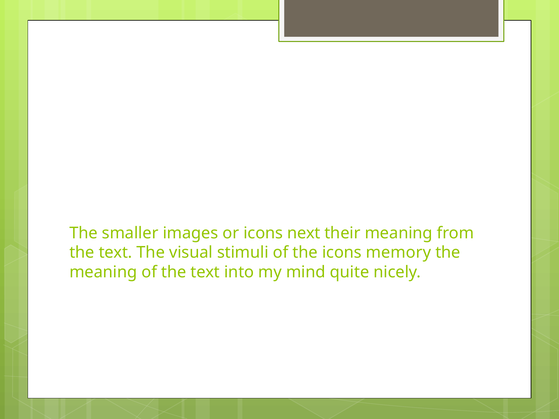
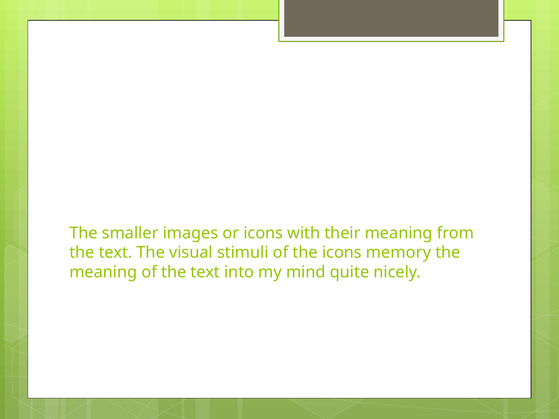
next: next -> with (304, 233)
